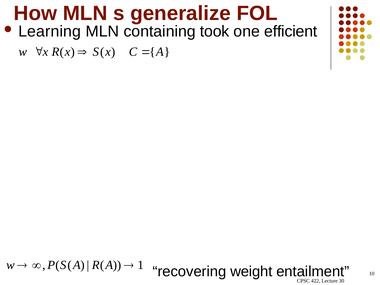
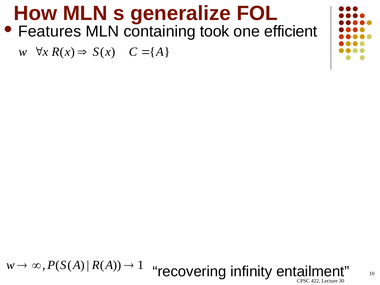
Learning: Learning -> Features (50, 32)
weight: weight -> infinity (251, 271)
